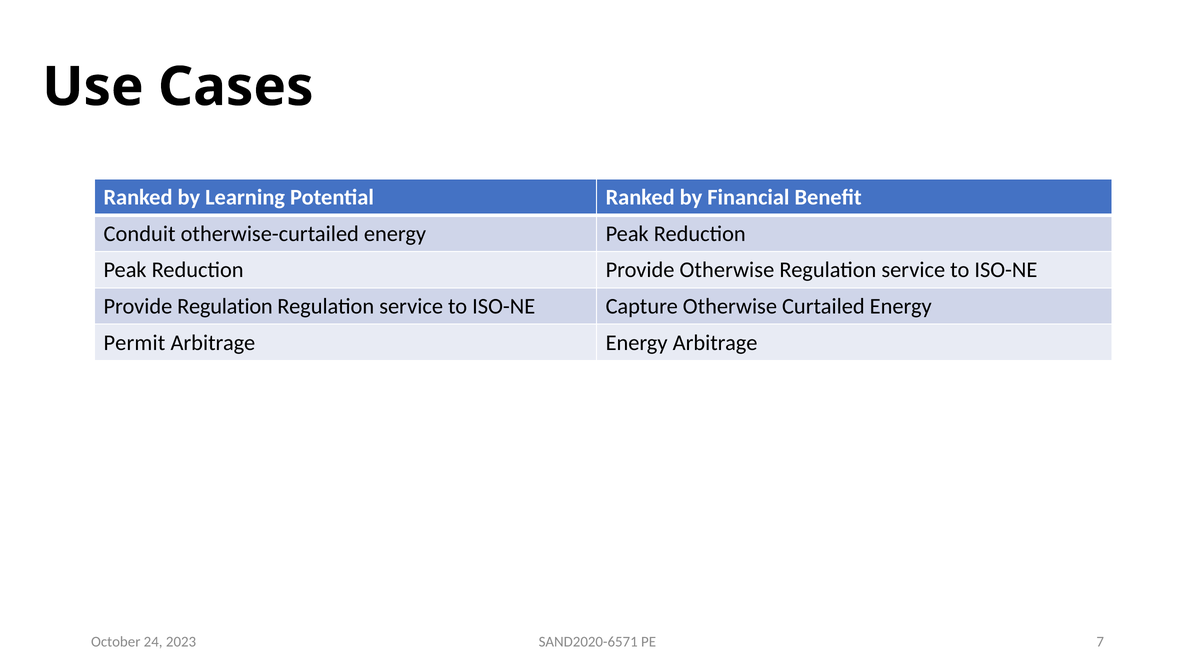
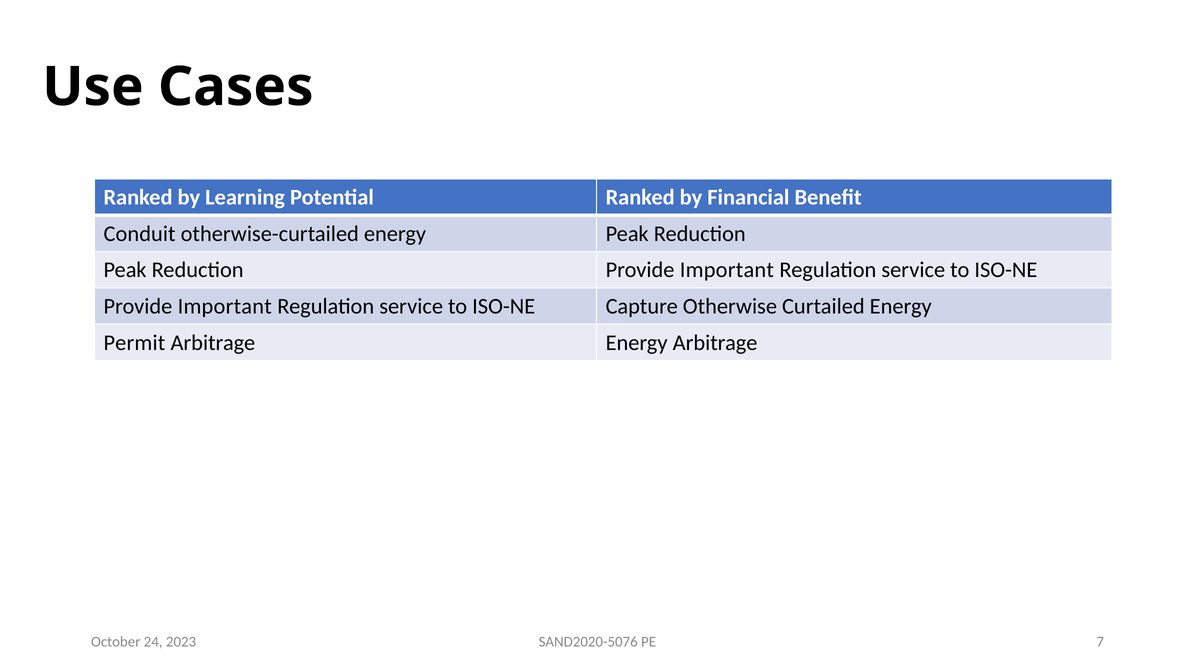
Reduction Provide Otherwise: Otherwise -> Important (727, 270)
Regulation: Regulation -> Important (225, 306)
SAND2020-6571: SAND2020-6571 -> SAND2020-5076 (588, 642)
